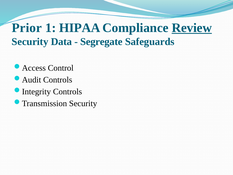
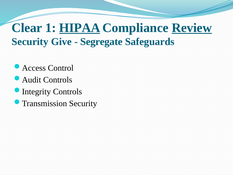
Prior: Prior -> Clear (27, 28)
HIPAA underline: none -> present (80, 28)
Data: Data -> Give (61, 42)
